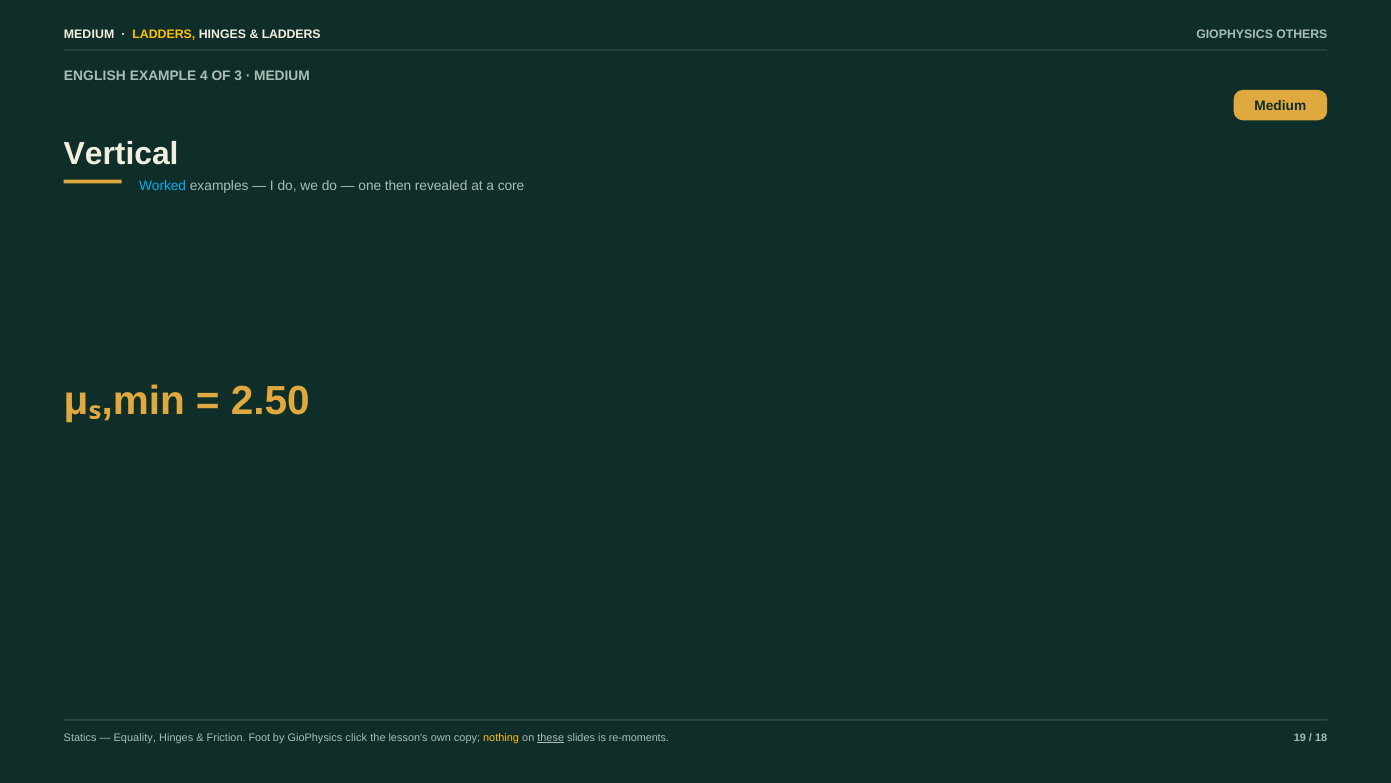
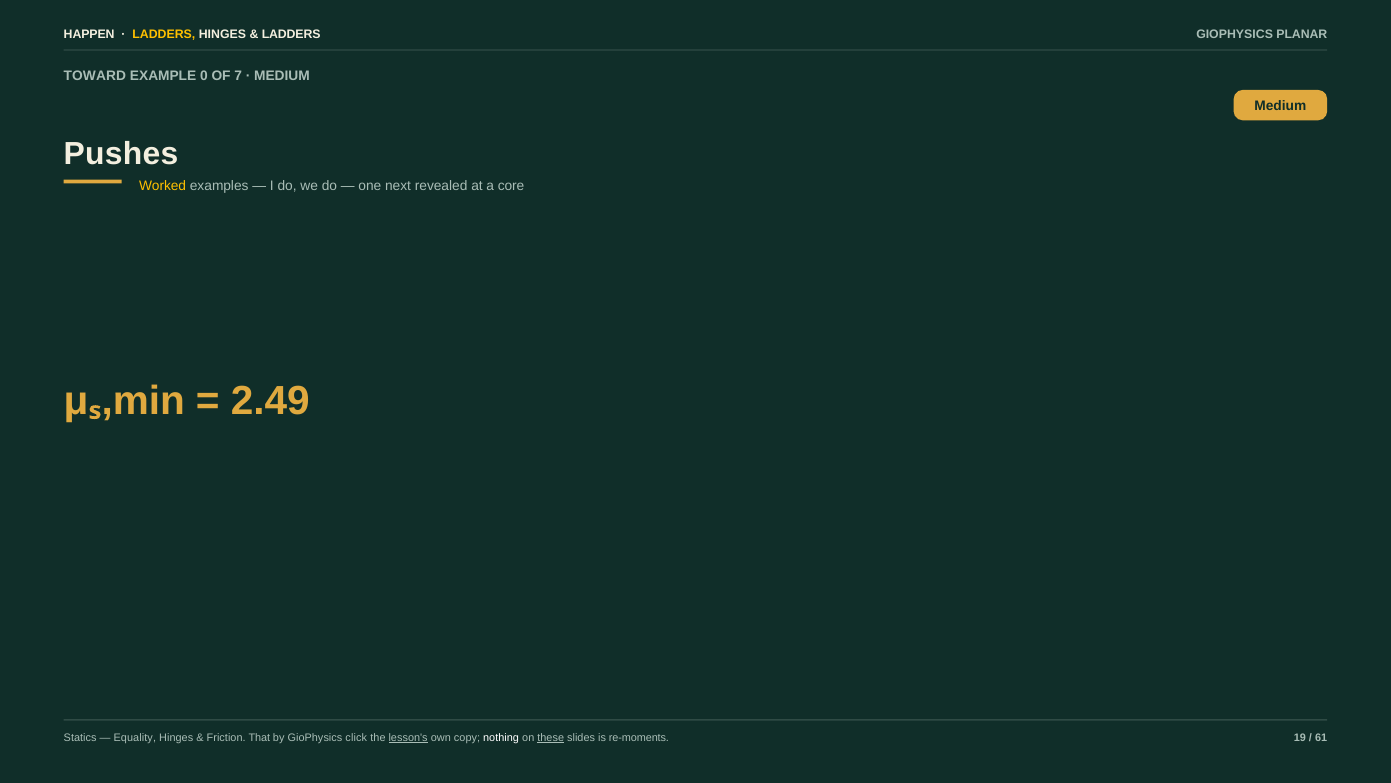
MEDIUM: MEDIUM -> HAPPEN (89, 34)
OTHERS: OTHERS -> PLANAR (1302, 34)
ENGLISH: ENGLISH -> TOWARD (95, 76)
4: 4 -> 0 (204, 76)
3: 3 -> 7 (238, 76)
Vertical: Vertical -> Pushes (121, 154)
Worked colour: light blue -> yellow (163, 186)
then: then -> next (398, 186)
2.50: 2.50 -> 2.49 (270, 401)
Foot: Foot -> That (259, 738)
lesson's underline: none -> present (408, 738)
nothing colour: yellow -> white (501, 738)
18: 18 -> 61 (1321, 738)
